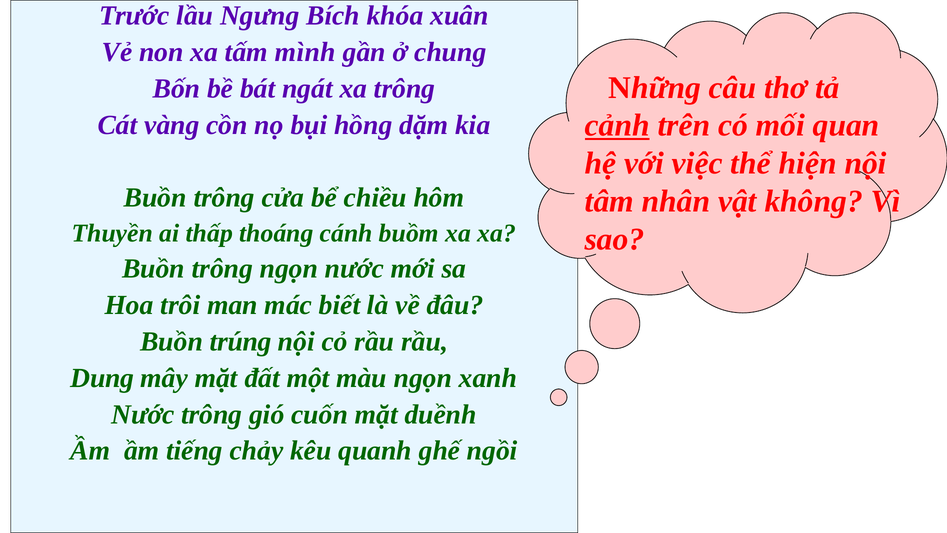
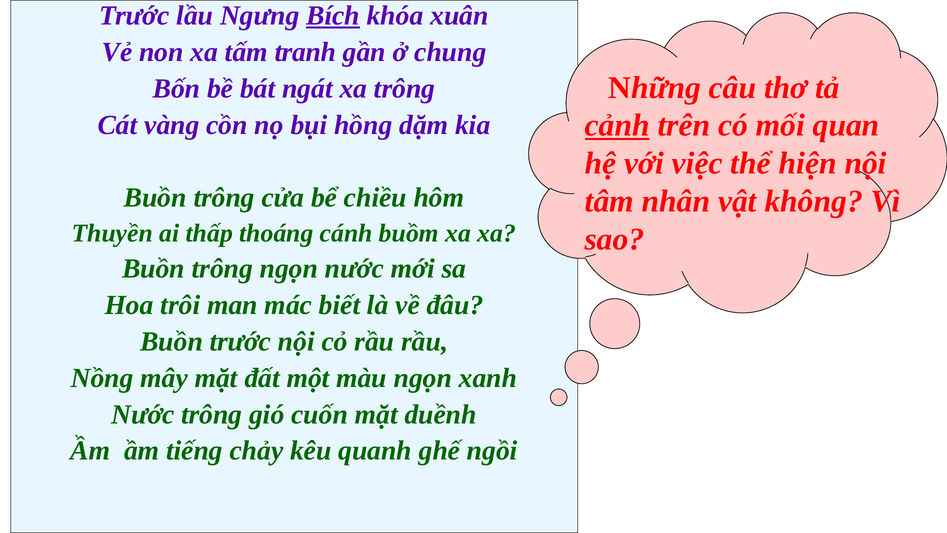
Bích underline: none -> present (333, 16)
mình: mình -> tranh (305, 52)
Buồn trúng: trúng -> trước (241, 341)
Dung: Dung -> Nồng (102, 378)
